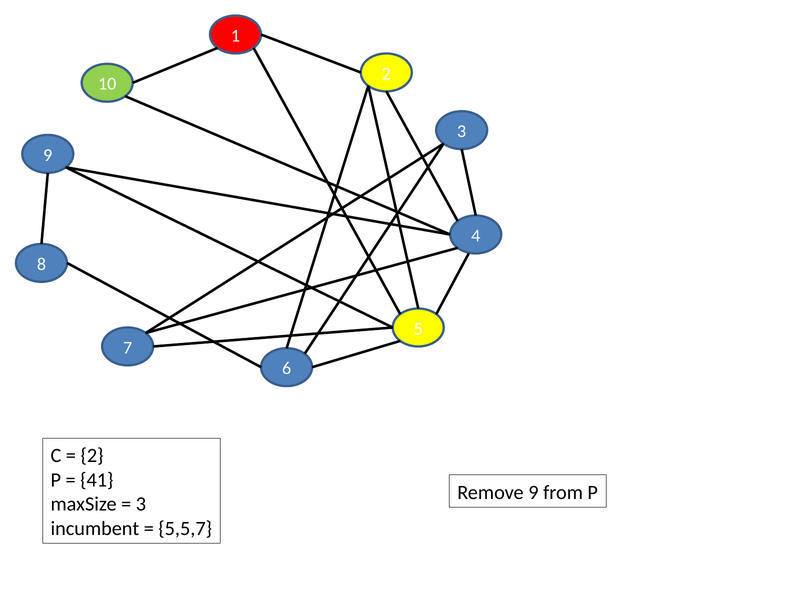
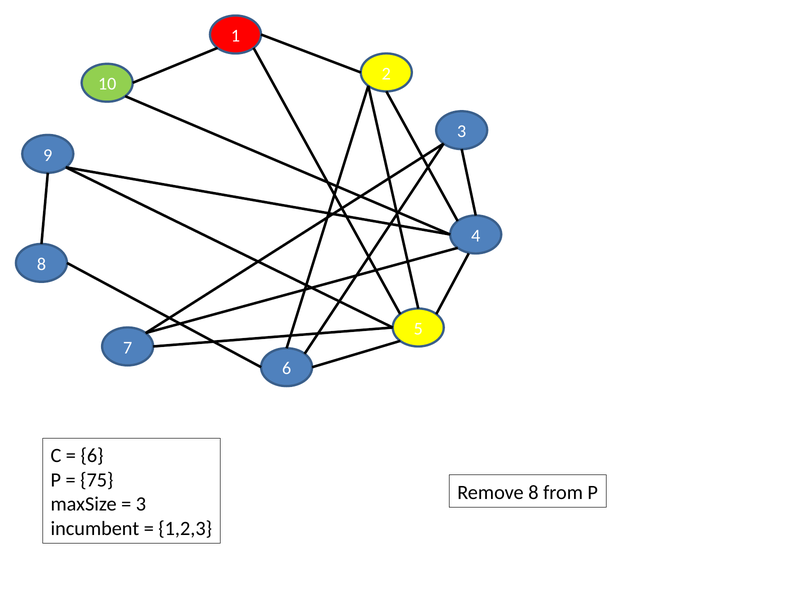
2: 2 -> 6 (92, 456)
41: 41 -> 75 (97, 480)
Remove 9: 9 -> 8 (533, 493)
5,5,7: 5,5,7 -> 1,2,3 (185, 529)
